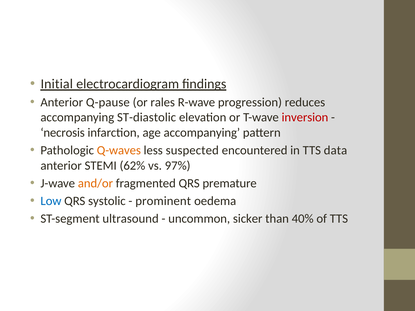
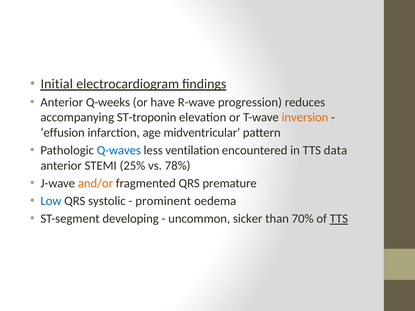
Q-pause: Q-pause -> Q-weeks (108, 102)
rales: rales -> have (163, 102)
ST-diastolic: ST-diastolic -> ST-troponin (147, 118)
inversion colour: red -> orange (305, 118)
necrosis: necrosis -> effusion (63, 133)
age accompanying: accompanying -> midventricular (202, 133)
Q-waves colour: orange -> blue (119, 150)
suspected: suspected -> ventilation (192, 150)
62%: 62% -> 25% (132, 166)
97%: 97% -> 78% (178, 166)
ultrasound: ultrasound -> developing (131, 219)
40%: 40% -> 70% (303, 219)
TTS underline: none -> present (339, 219)
